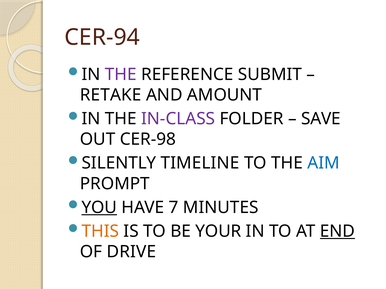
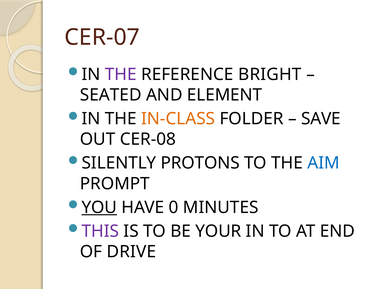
CER-94: CER-94 -> CER-07 (102, 37)
SUBMIT: SUBMIT -> BRIGHT (270, 75)
RETAKE: RETAKE -> SEATED (111, 95)
AMOUNT: AMOUNT -> ELEMENT (225, 95)
IN-CLASS colour: purple -> orange (178, 119)
CER-98: CER-98 -> CER-08 (148, 140)
TIMELINE: TIMELINE -> PROTONS (200, 163)
7: 7 -> 0 (174, 208)
THIS colour: orange -> purple (100, 232)
END underline: present -> none (337, 232)
